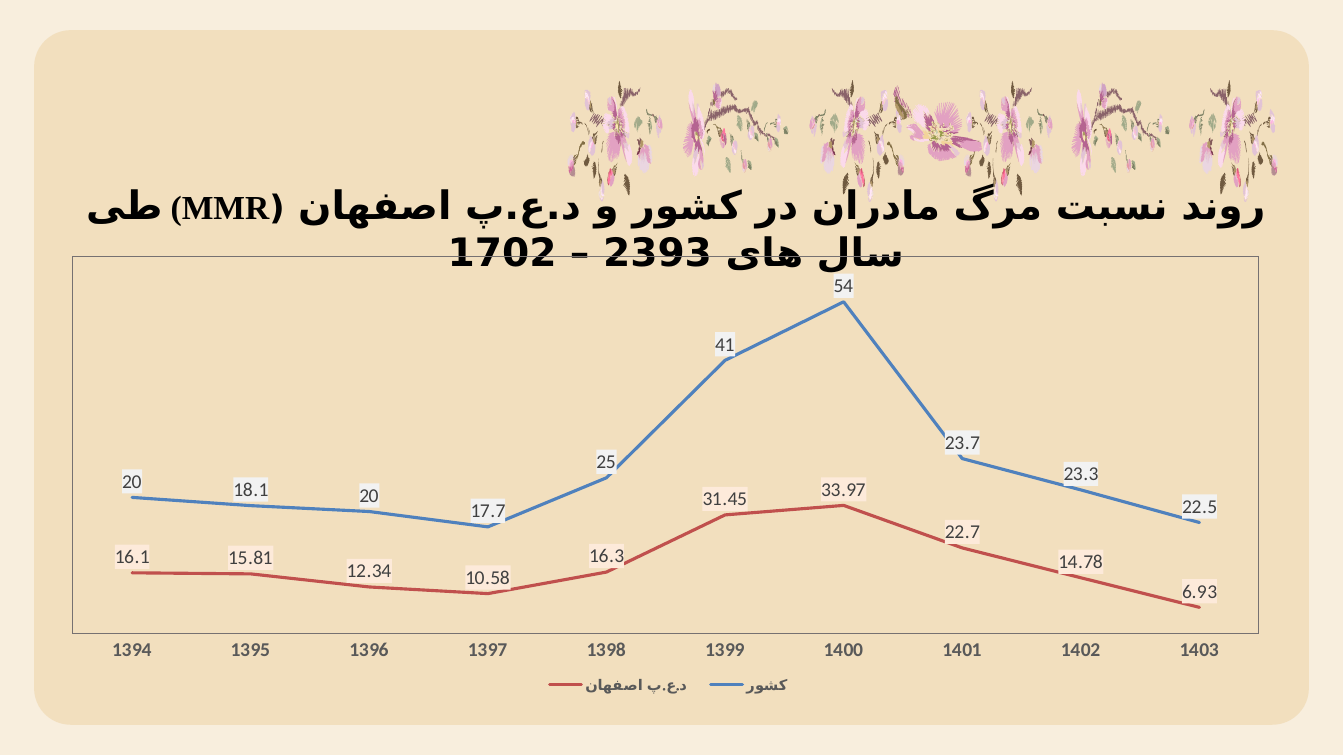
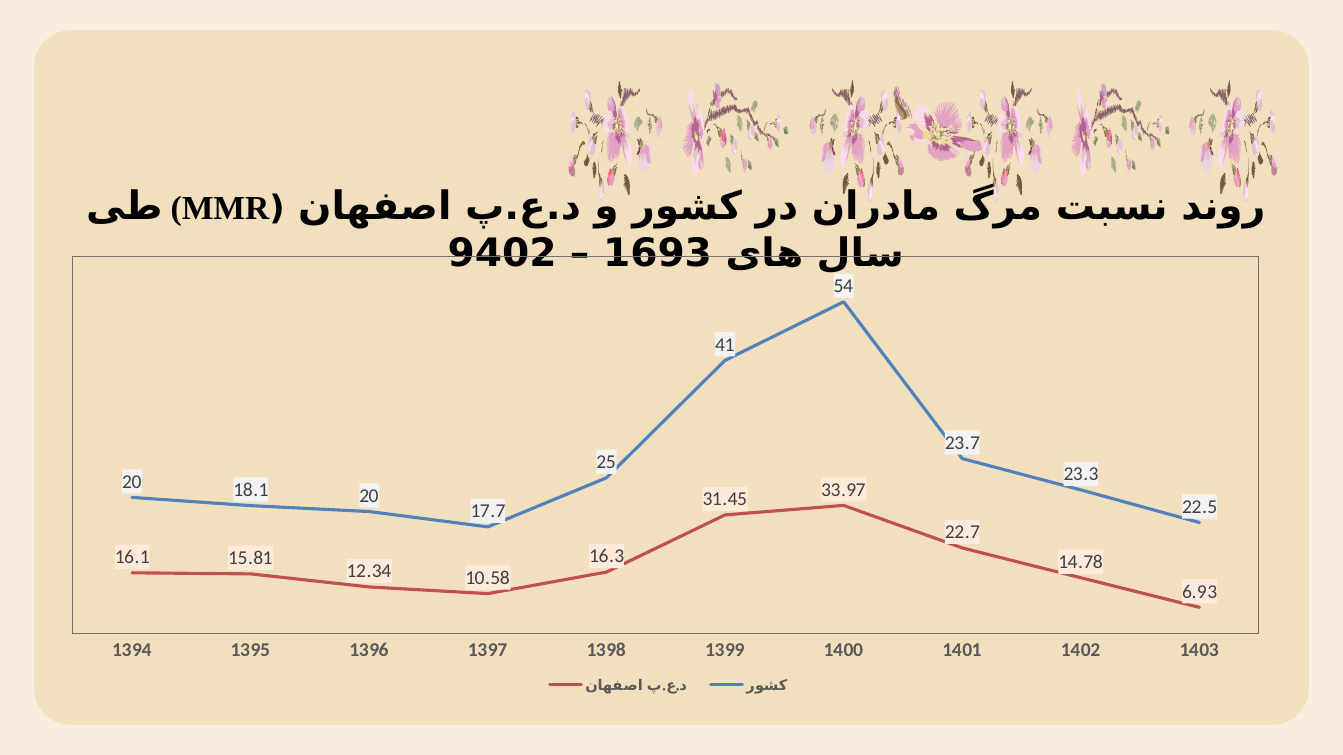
1702: 1702 -> 9402 (502, 254)
2393: 2393 -> 1693 (658, 254)
